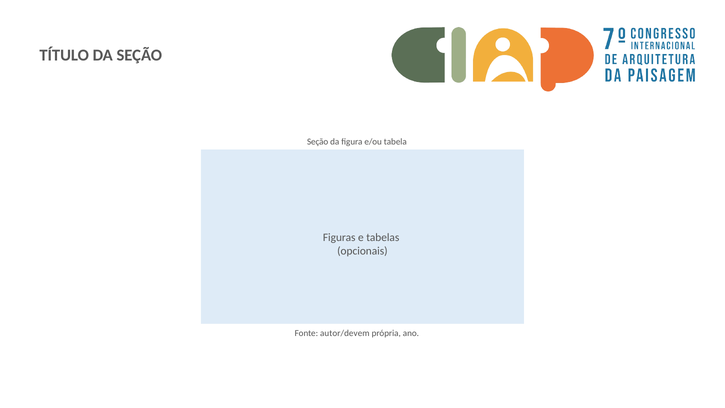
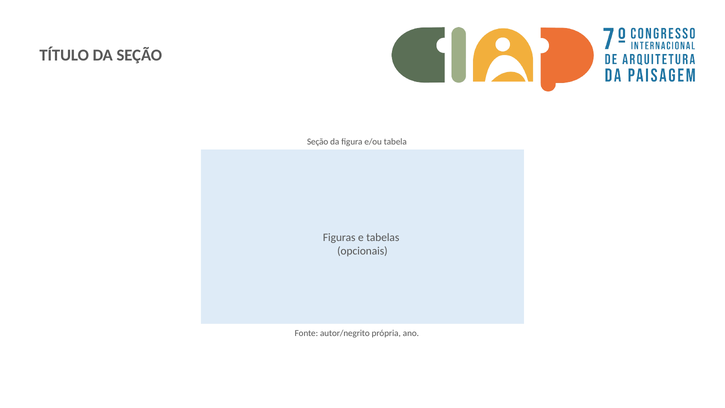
autor/devem: autor/devem -> autor/negrito (345, 333)
